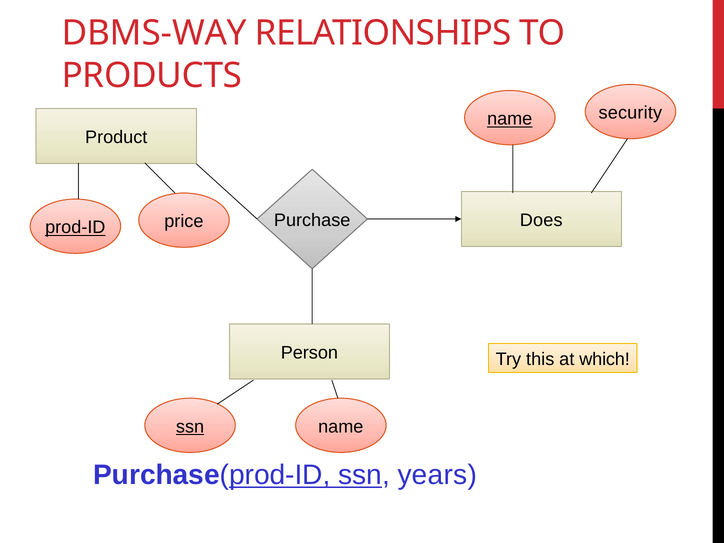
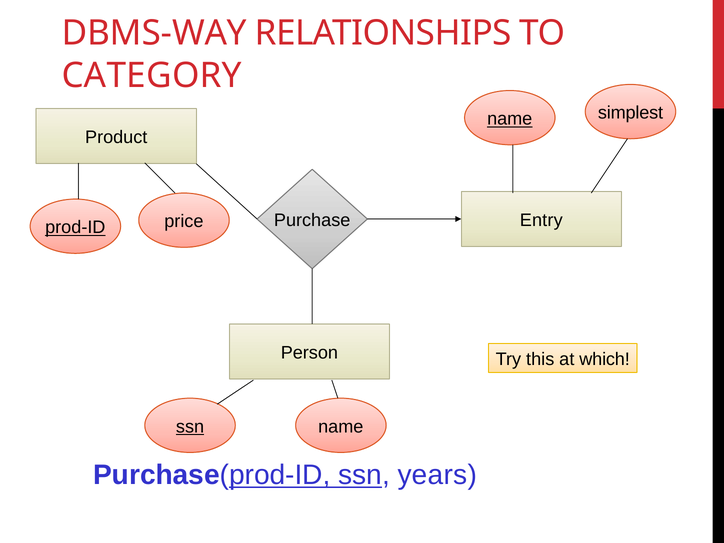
PRODUCTS: PRODUCTS -> CATEGORY (152, 75)
security: security -> simplest (631, 113)
Does: Does -> Entry (541, 220)
